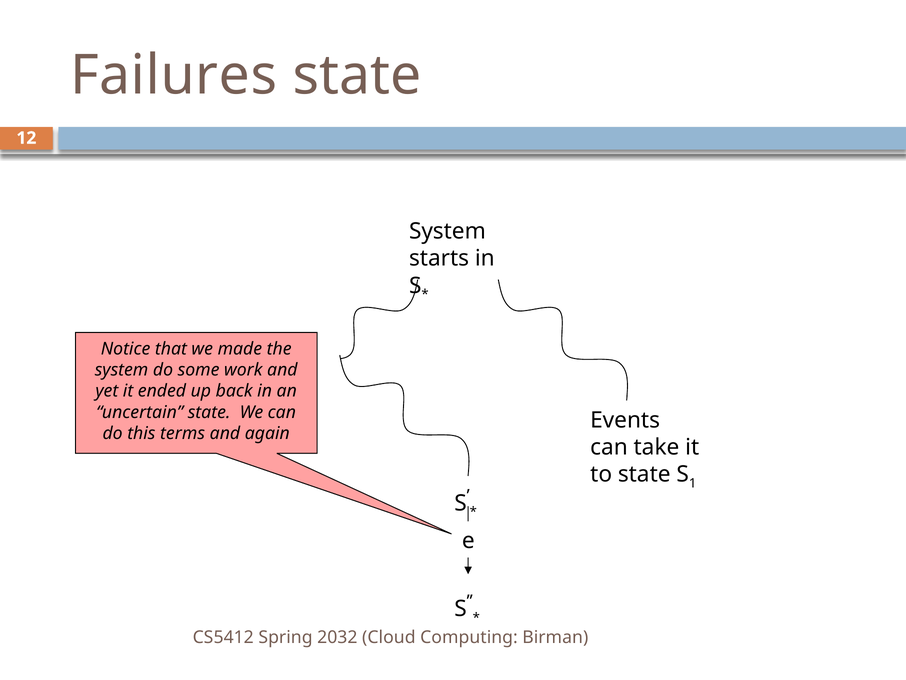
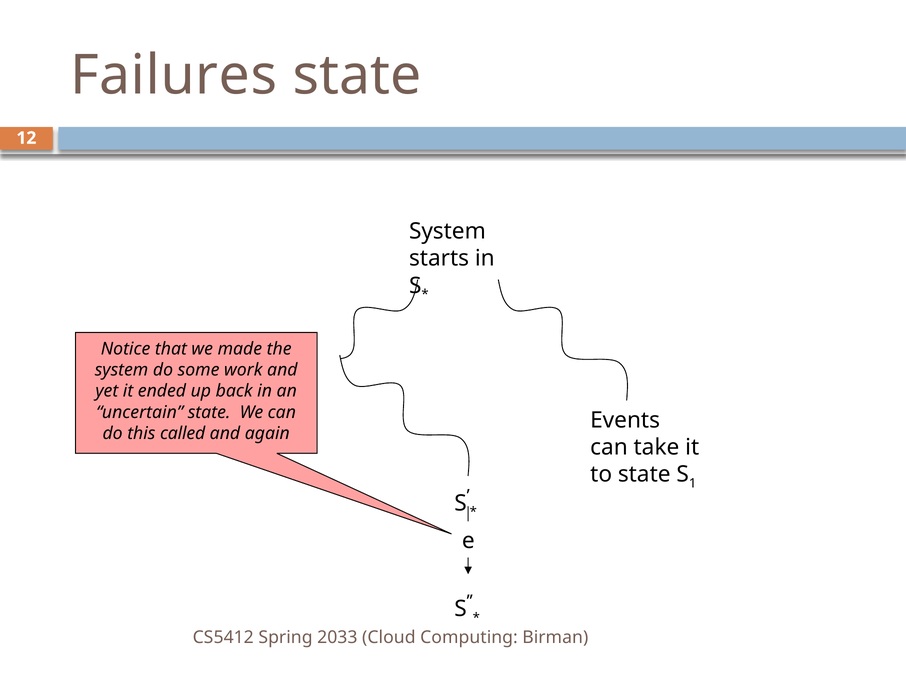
terms: terms -> called (183, 433)
2032: 2032 -> 2033 (337, 637)
